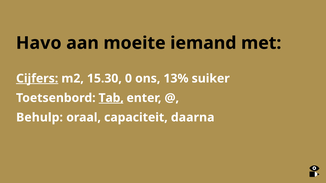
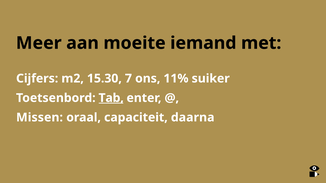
Havo: Havo -> Meer (39, 43)
Cijfers underline: present -> none (37, 79)
0: 0 -> 7 (128, 79)
13%: 13% -> 11% (176, 79)
Behulp: Behulp -> Missen (40, 118)
